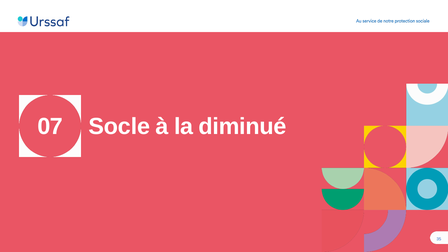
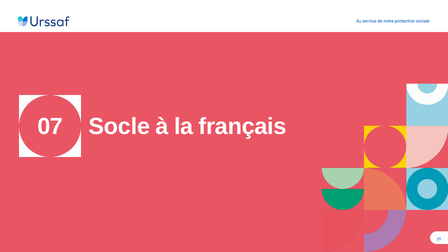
diminué: diminué -> français (242, 126)
